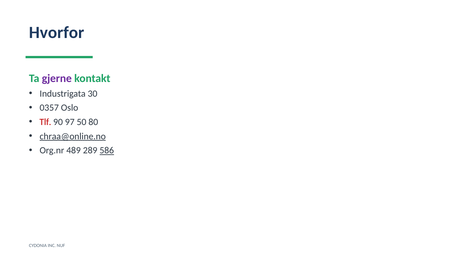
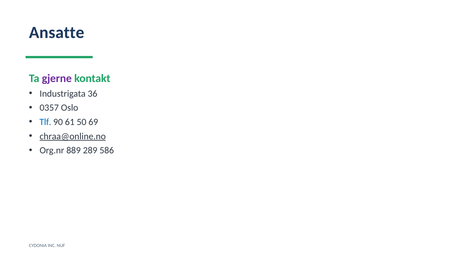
Hvorfor: Hvorfor -> Ansatte (57, 32)
30: 30 -> 36 (92, 94)
Tlf colour: red -> blue (45, 122)
97: 97 -> 61 (70, 122)
80: 80 -> 69 (93, 122)
489: 489 -> 889 (74, 150)
586 underline: present -> none (107, 150)
